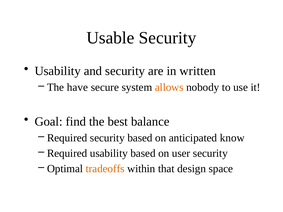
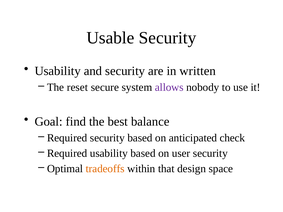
have: have -> reset (77, 87)
allows colour: orange -> purple (169, 87)
know: know -> check (232, 138)
